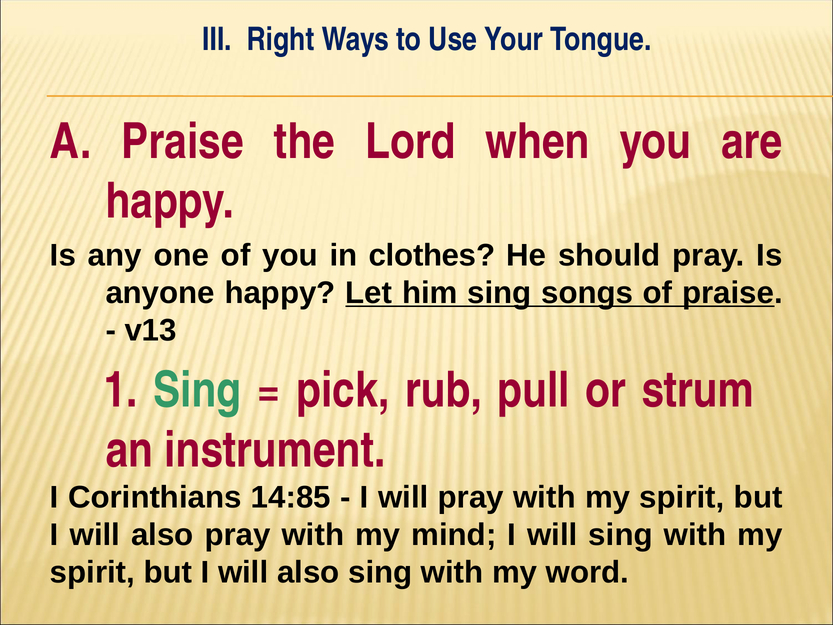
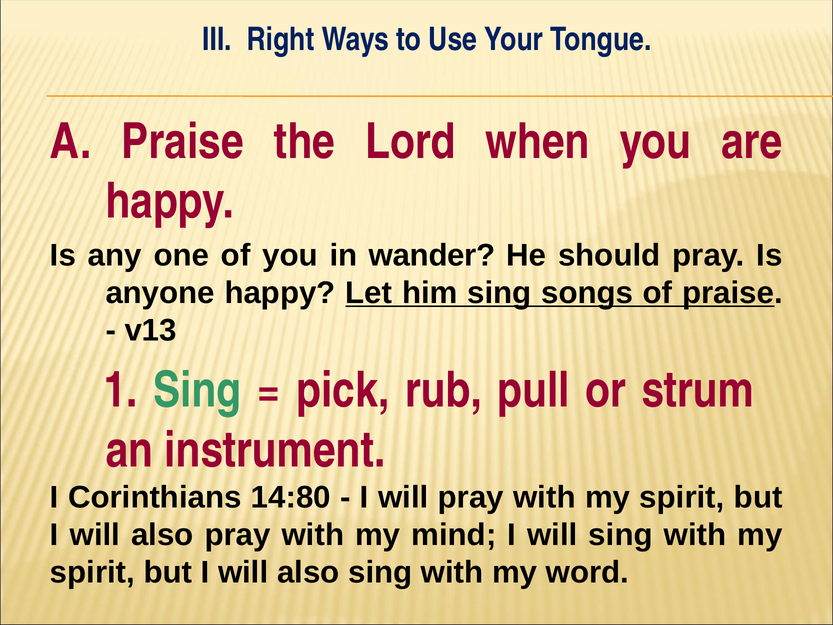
clothes: clothes -> wander (432, 255)
14:85: 14:85 -> 14:80 (291, 497)
